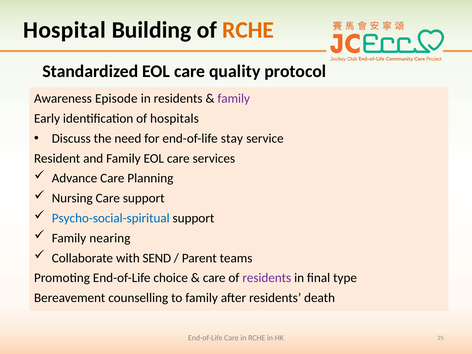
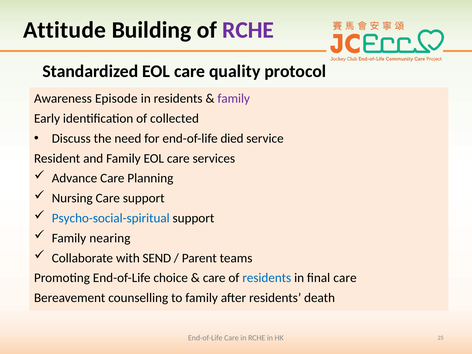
Hospital: Hospital -> Attitude (65, 30)
RCHE colour: orange -> purple (248, 30)
hospitals: hospitals -> collected (175, 118)
stay: stay -> died (232, 138)
residents colour: purple -> blue (267, 278)
final type: type -> care (345, 278)
